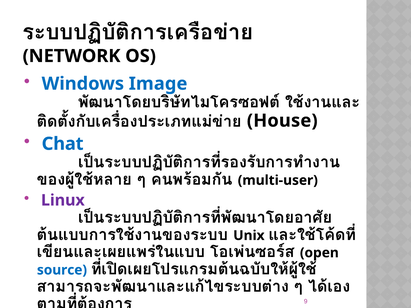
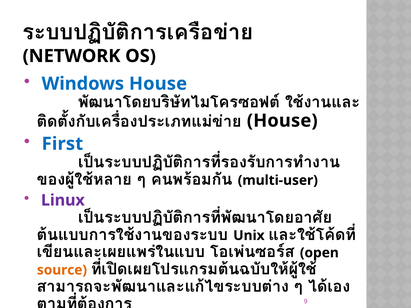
Windows Image: Image -> House (158, 84)
Chat: Chat -> First (62, 144)
source colour: blue -> orange (62, 270)
